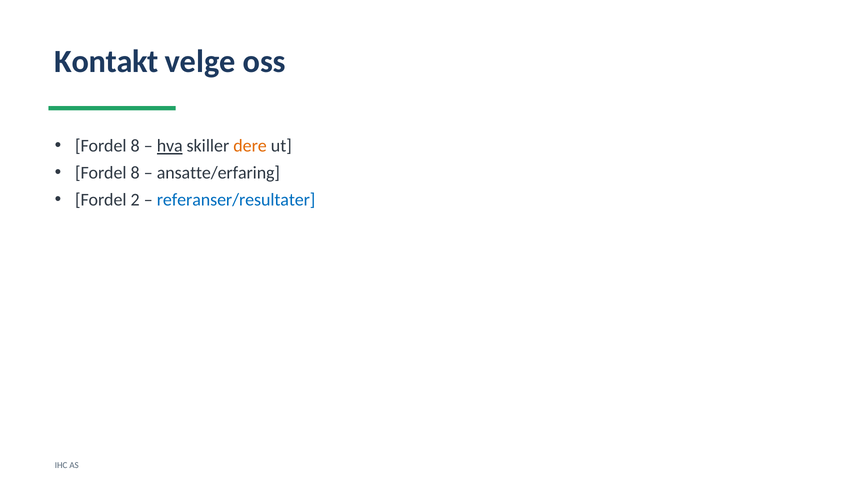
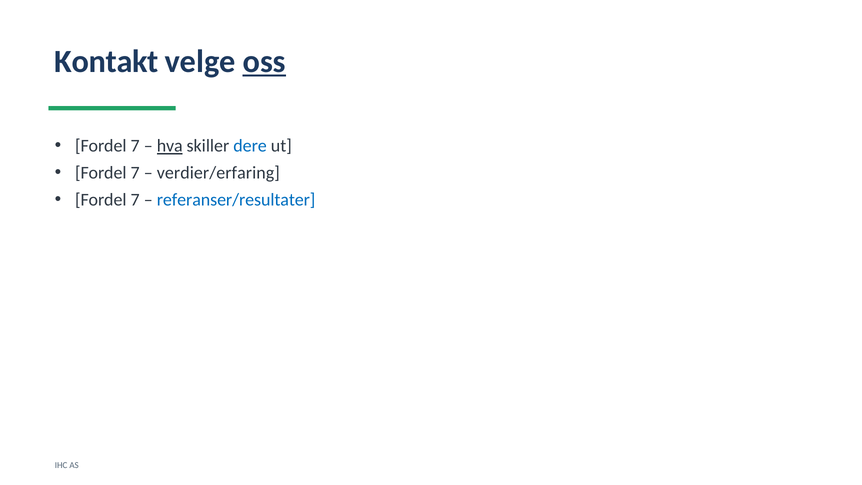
oss underline: none -> present (264, 62)
8: 8 -> 7 (135, 146)
dere colour: orange -> blue (250, 146)
8: 8 -> 7 (135, 173)
ansatte/erfaring: ansatte/erfaring -> verdier/erfaring (218, 173)
2: 2 -> 7 (135, 200)
